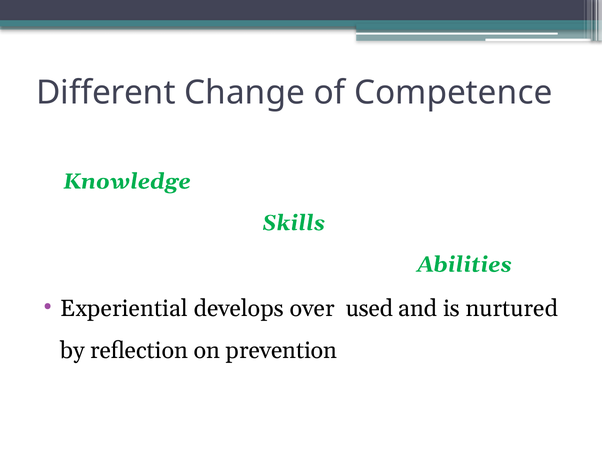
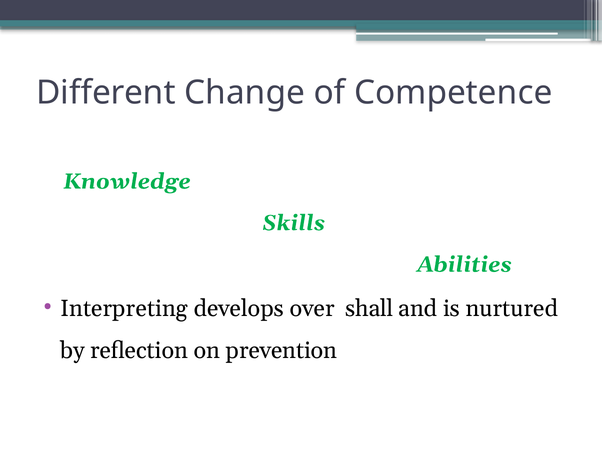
Experiential: Experiential -> Interpreting (124, 309)
used: used -> shall (369, 309)
